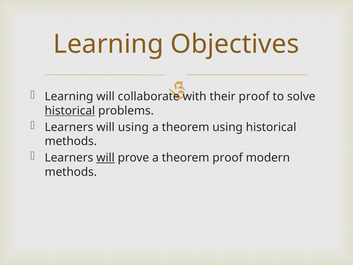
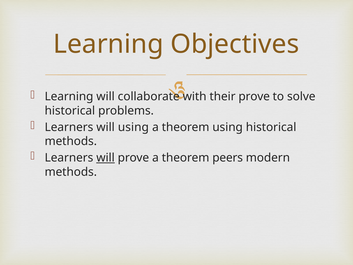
their proof: proof -> prove (254, 96)
historical underline: present -> none (70, 111)
theorem proof: proof -> peers (228, 158)
